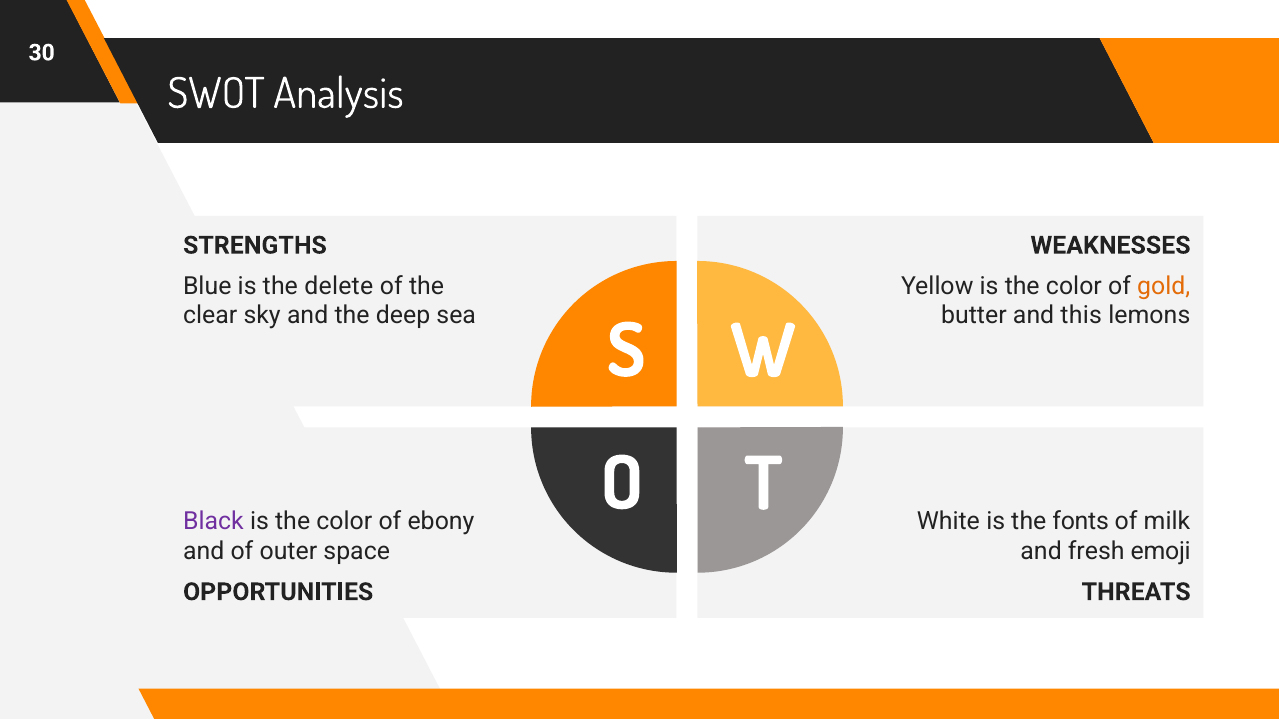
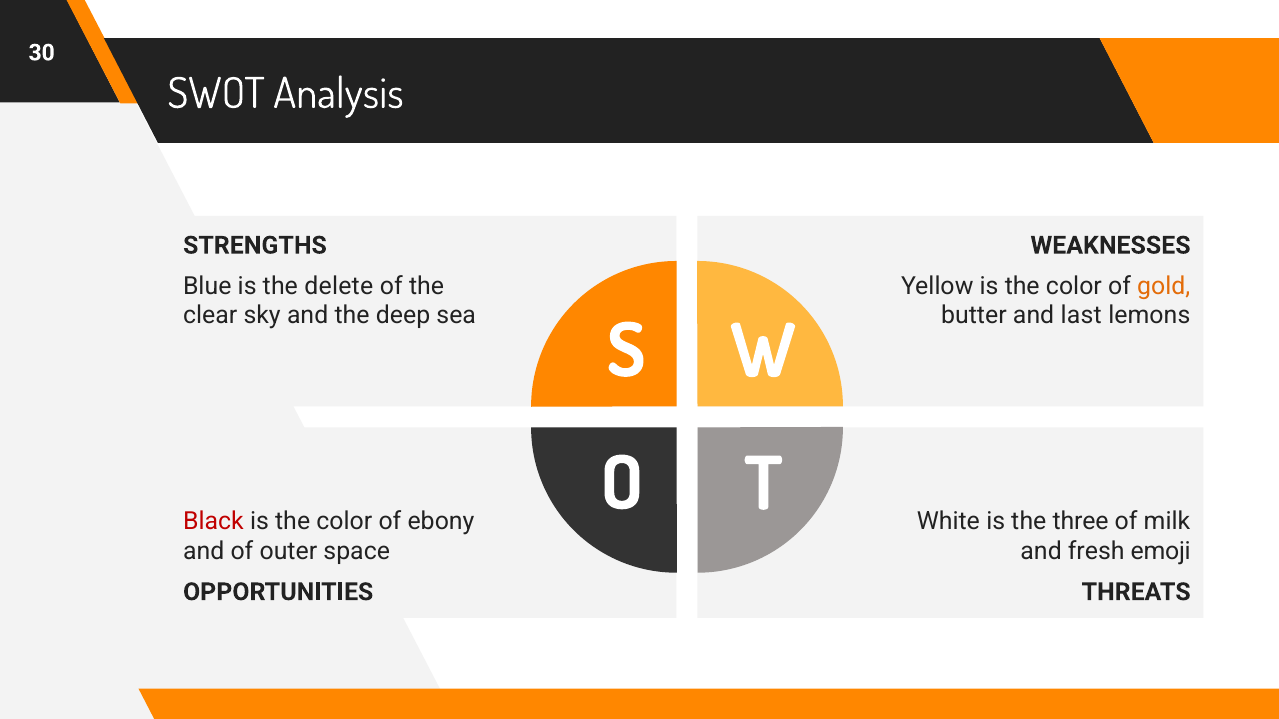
this: this -> last (1081, 316)
Black colour: purple -> red (213, 522)
fonts: fonts -> three (1081, 522)
